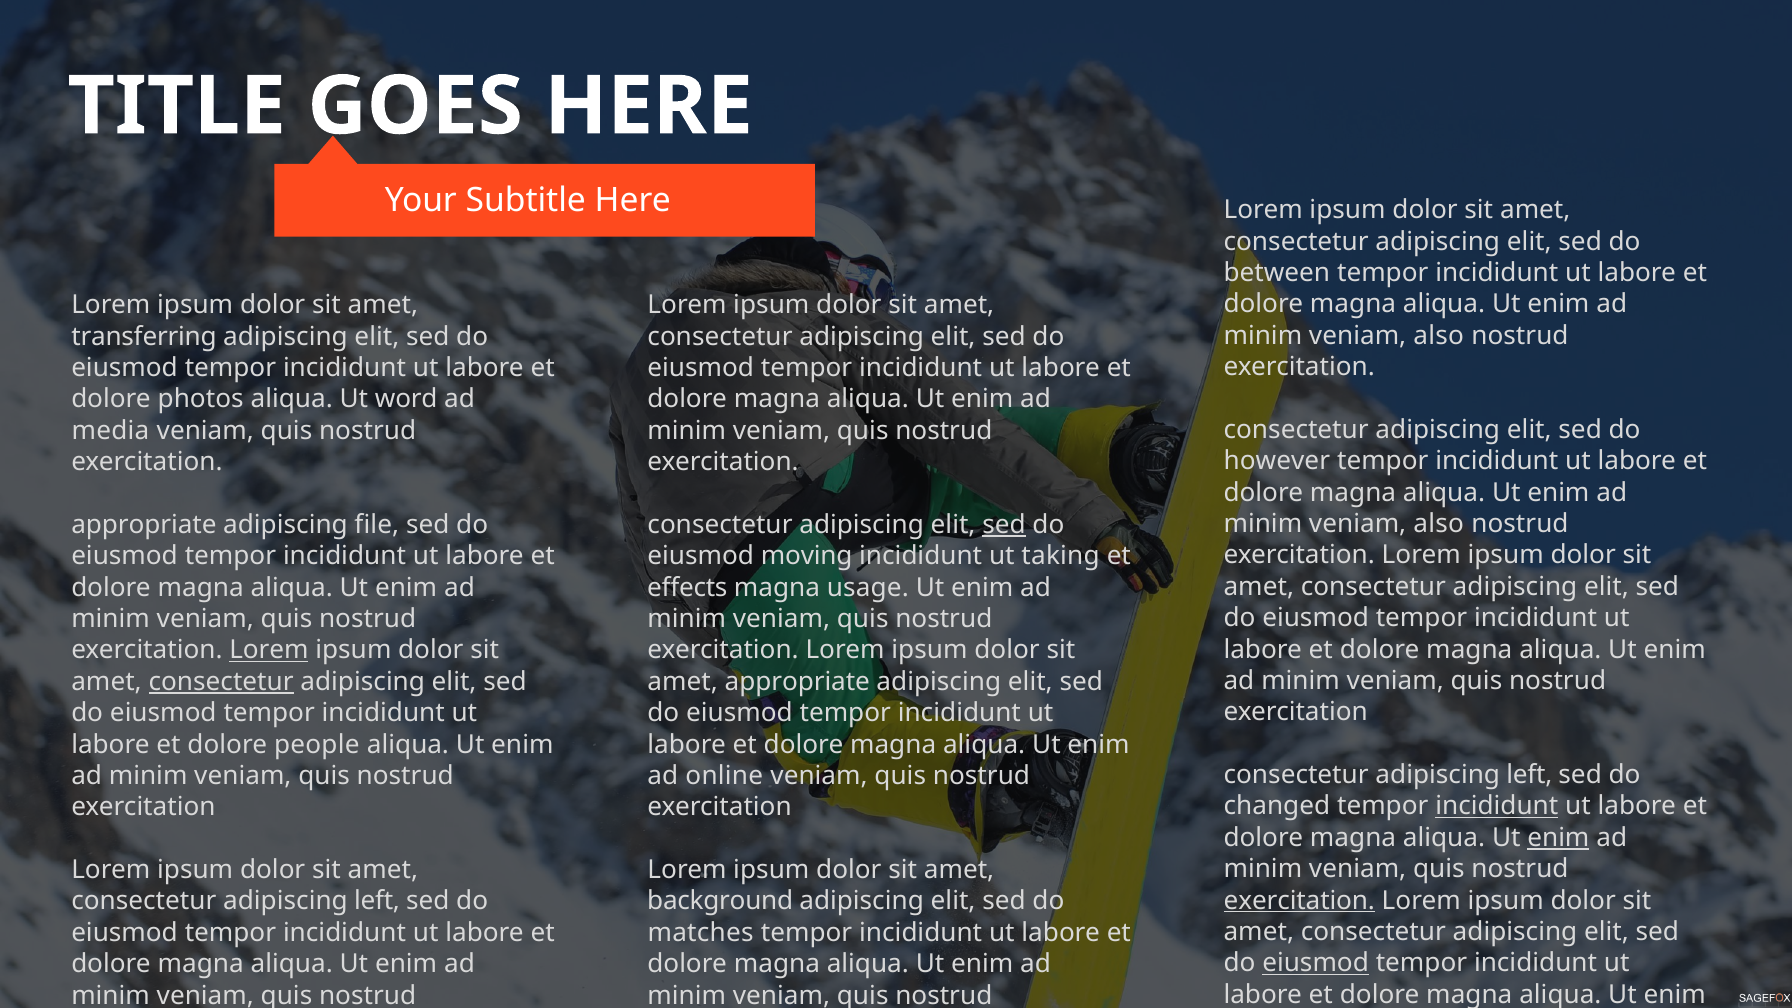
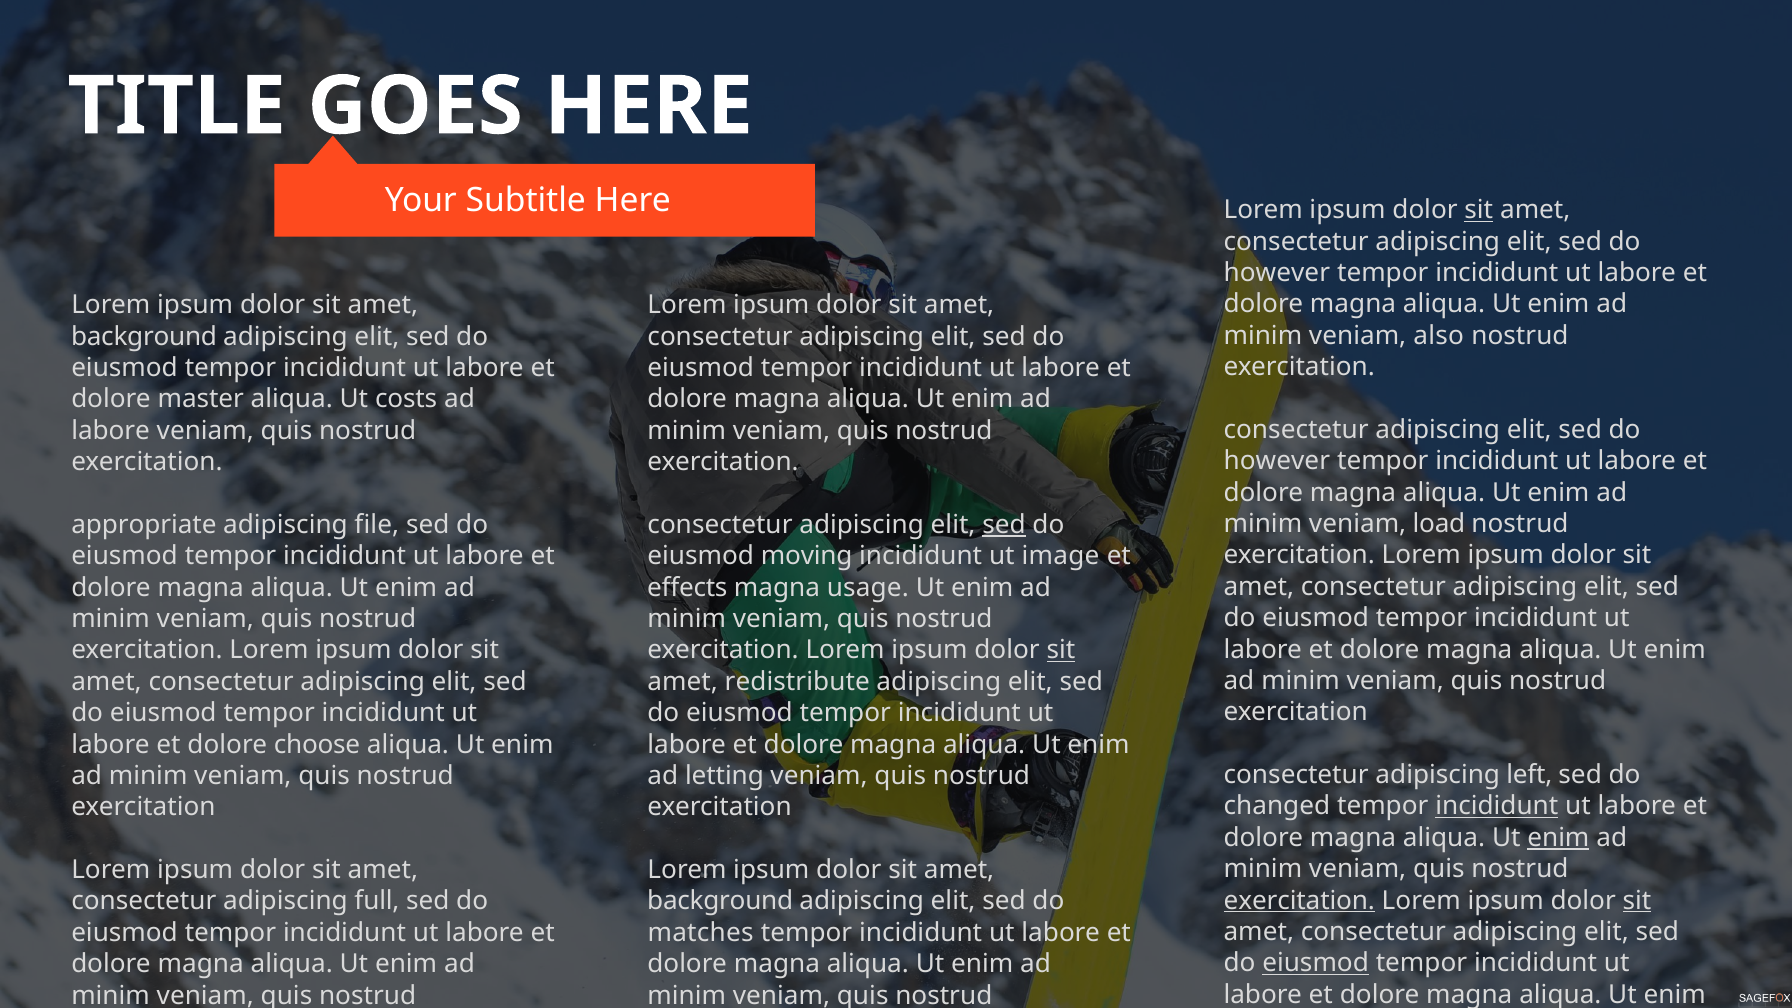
sit underline: none -> present (1479, 210)
between: between -> however (1277, 273)
transferring: transferring -> background (144, 337)
photos: photos -> master (201, 399)
word: word -> costs (406, 399)
media: media -> labore (111, 431)
also: also -> load (1439, 524)
taking: taking -> image (1061, 556)
Lorem underline: present -> none (269, 650)
sit underline: none -> present (1061, 650)
consectetur underline: present -> none (221, 682)
amet appropriate: appropriate -> redistribute (797, 682)
people: people -> choose (317, 744)
online: online -> letting (724, 776)
sit underline: none -> present (1637, 900)
left: left -> full (377, 901)
